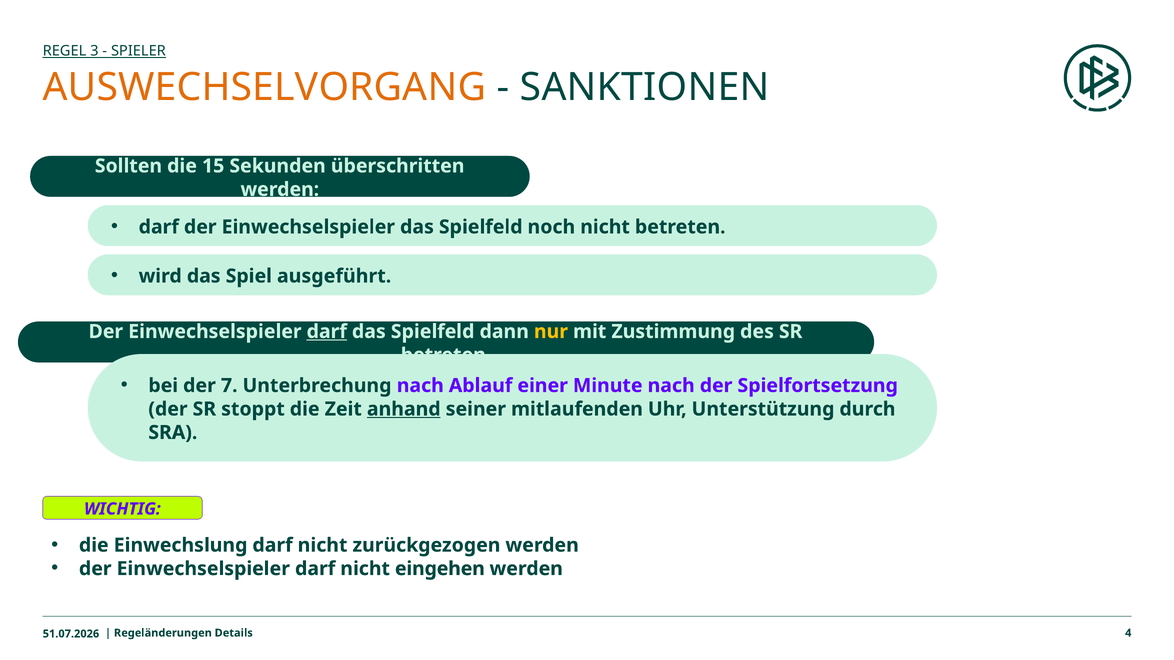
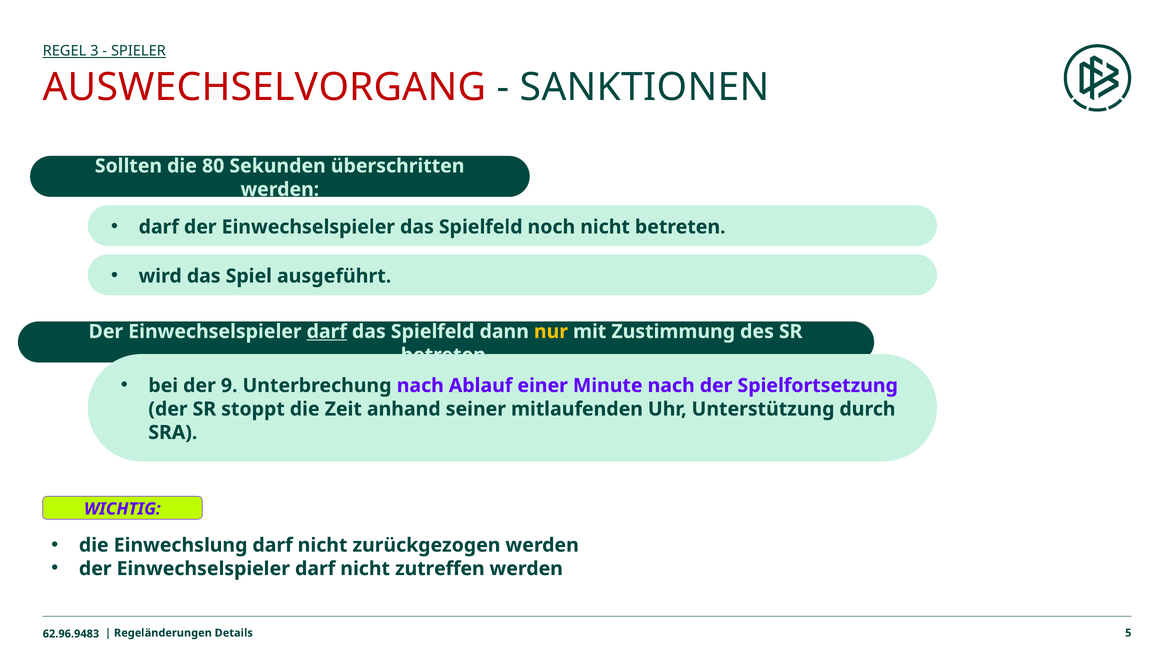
AUSWECHSELVORGANG colour: orange -> red (264, 88)
15: 15 -> 80 (213, 166)
7: 7 -> 9 (229, 386)
anhand underline: present -> none (404, 409)
eingehen: eingehen -> zutreffen (440, 569)
4: 4 -> 5 (1128, 633)
51.07.2026: 51.07.2026 -> 62.96.9483 (71, 634)
